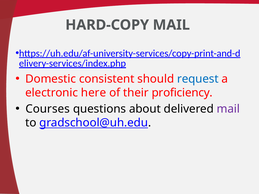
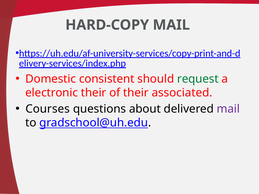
request colour: blue -> green (198, 79)
electronic here: here -> their (94, 93)
proficiency: proficiency -> associated (182, 93)
